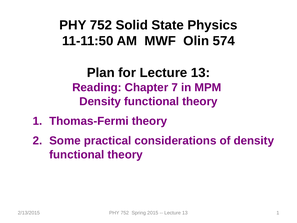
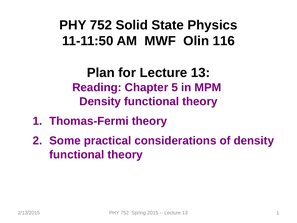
574: 574 -> 116 (224, 41)
7: 7 -> 5 (175, 87)
